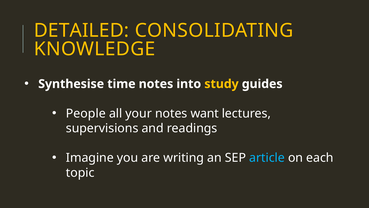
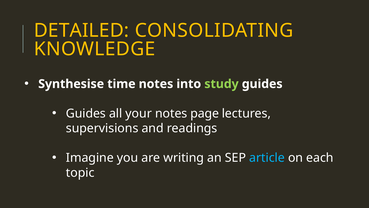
study colour: yellow -> light green (221, 84)
People: People -> Guides (86, 113)
want: want -> page (205, 113)
